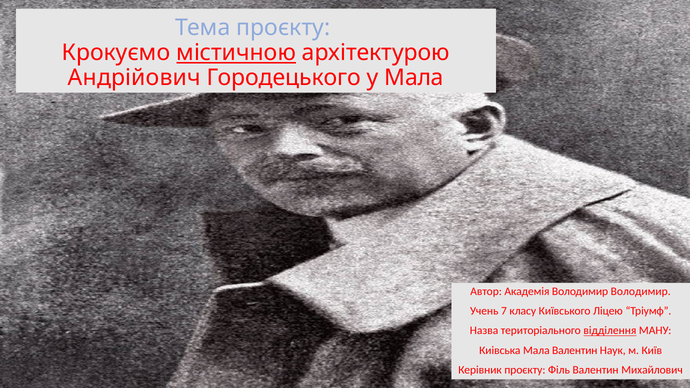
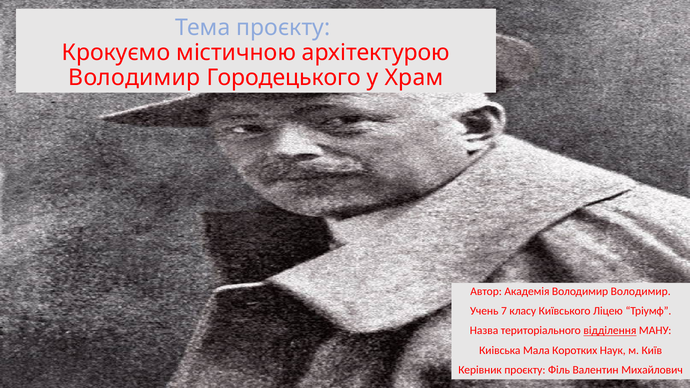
містичною underline: present -> none (236, 53)
Андрійович: Андрійович -> Володимир (134, 78)
у Мала: Мала -> Храм (414, 78)
Мала Валентин: Валентин -> Коротких (575, 350)
